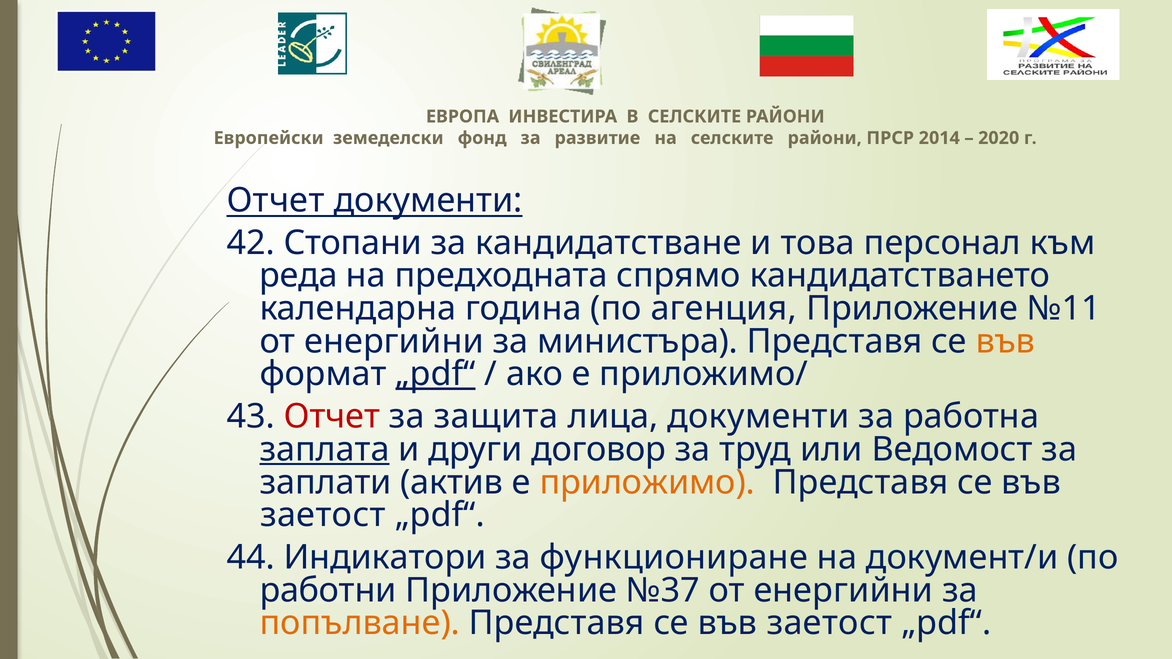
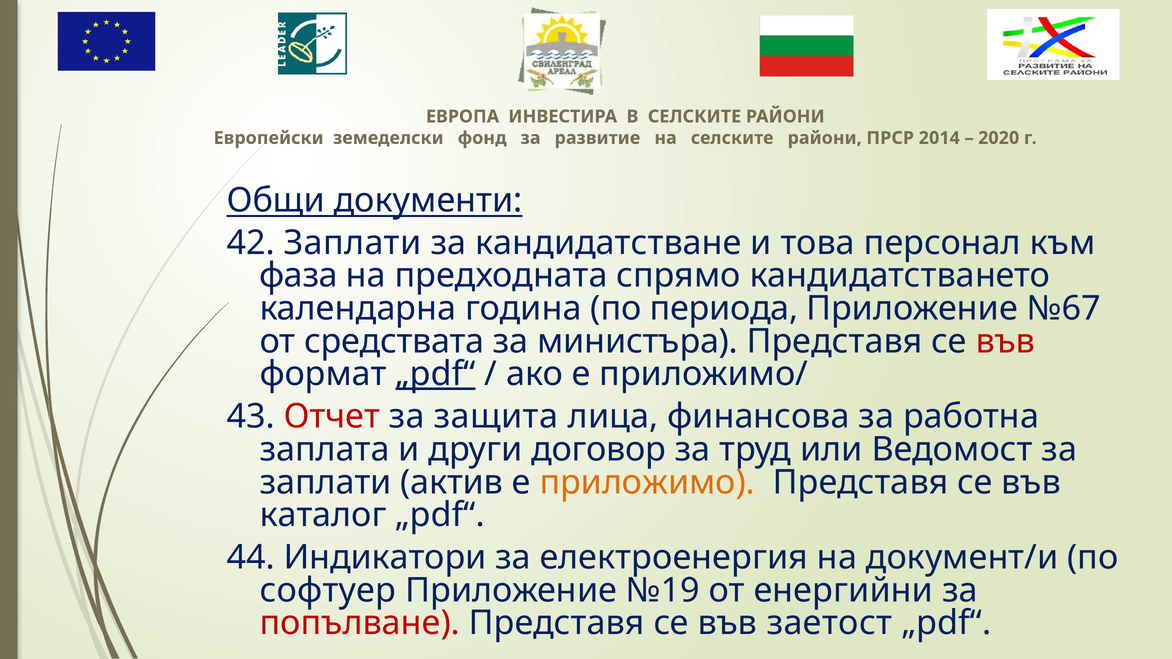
Отчет: Отчет -> Общи (276, 200)
42 Стопани: Стопани -> Заплати (352, 243)
реда: реда -> фаза (298, 276)
агенция: агенция -> периода (724, 309)
№11: №11 -> №67 (1064, 309)
енергийни: енергийни -> средствата (394, 341)
във colour: orange -> red (1005, 341)
лица документи: документи -> финансова (758, 417)
заплата underline: present -> none (325, 450)
заетост: заетост -> каталог (323, 515)
функциониране: функциониране -> електроенергия (674, 558)
работни: работни -> софтуер (328, 591)
№37: №37 -> №19 (663, 591)
попълване colour: orange -> red (360, 623)
